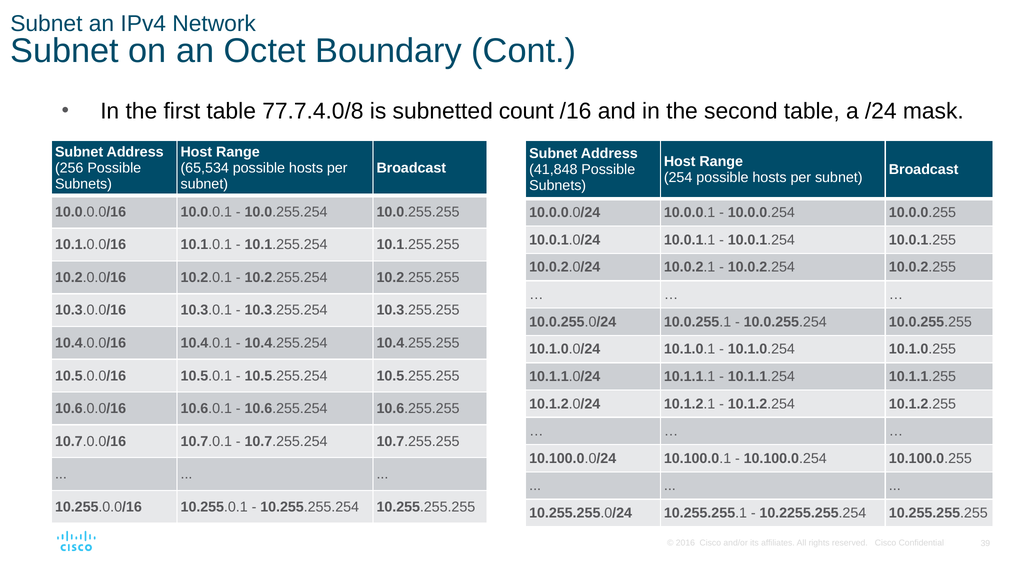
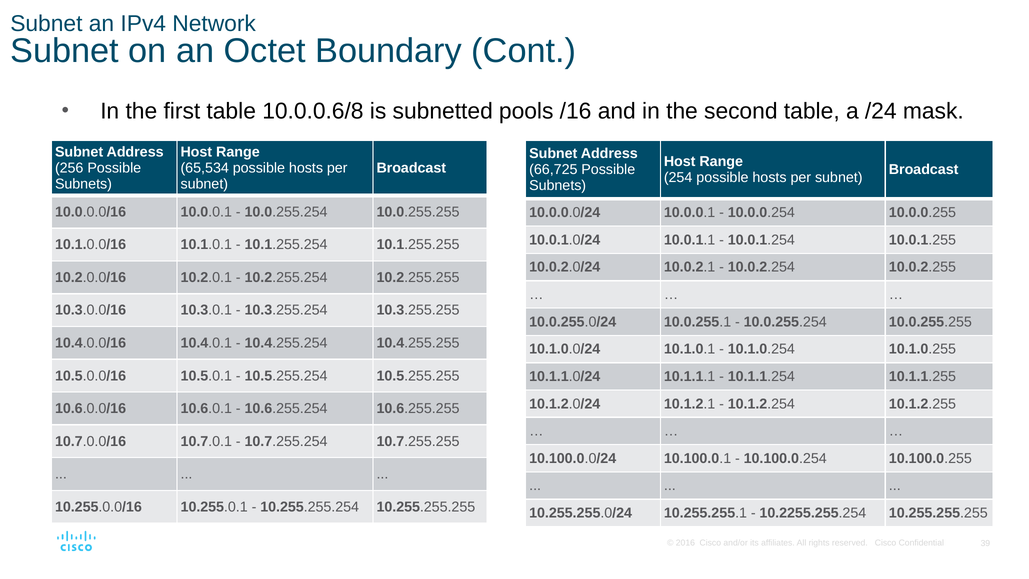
77.7.4.0/8: 77.7.4.0/8 -> 10.0.0.6/8 (313, 111)
count: count -> pools (526, 111)
41,848: 41,848 -> 66,725 (553, 170)
